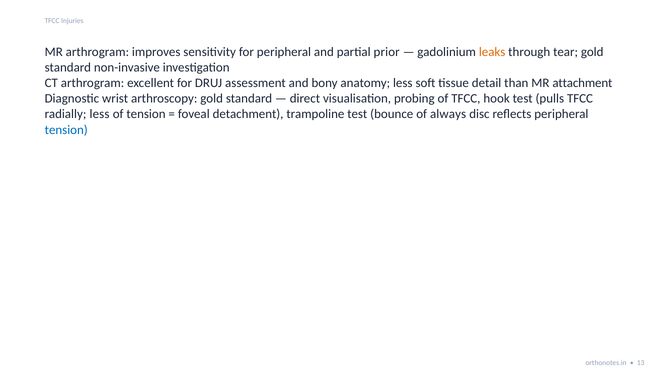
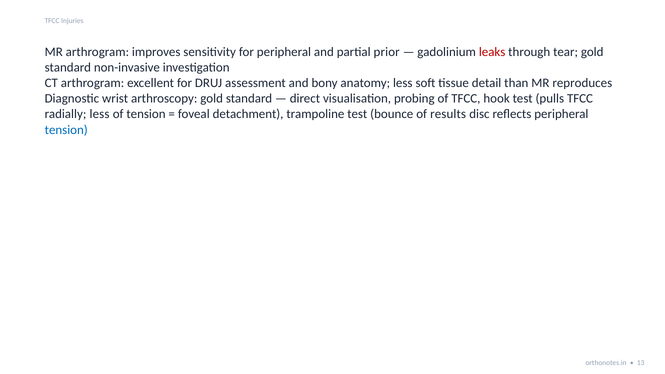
leaks colour: orange -> red (492, 52)
attachment: attachment -> reproduces (582, 83)
always: always -> results (448, 114)
